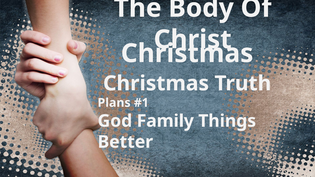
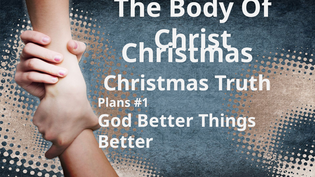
God Family: Family -> Better (165, 121)
